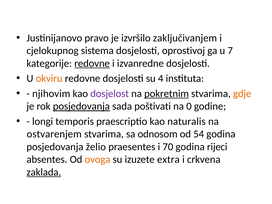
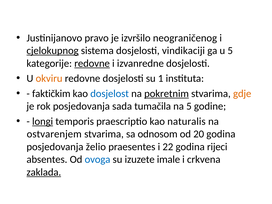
zaključivanjem: zaključivanjem -> neograničenog (185, 38)
cjelokupnog underline: none -> present (53, 51)
oprostivoj: oprostivoj -> vindikaciji (183, 51)
u 7: 7 -> 5 (230, 51)
4: 4 -> 1 (161, 78)
njihovim: njihovim -> faktičkim (51, 94)
dosjelost colour: purple -> blue (110, 94)
posjedovanja underline: present -> none (81, 106)
poštivati: poštivati -> tumačila (153, 106)
na 0: 0 -> 5 (189, 106)
longi underline: none -> present (43, 121)
54: 54 -> 20 (199, 134)
70: 70 -> 22 (168, 147)
ovoga colour: orange -> blue (97, 159)
extra: extra -> imale (168, 159)
